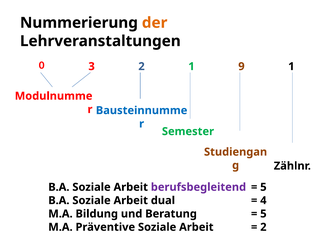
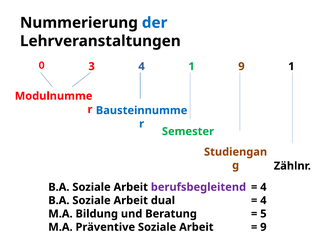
der colour: orange -> blue (155, 23)
3 2: 2 -> 4 (142, 66)
5: 5 -> 4 (263, 187)
2: 2 -> 9 (263, 227)
